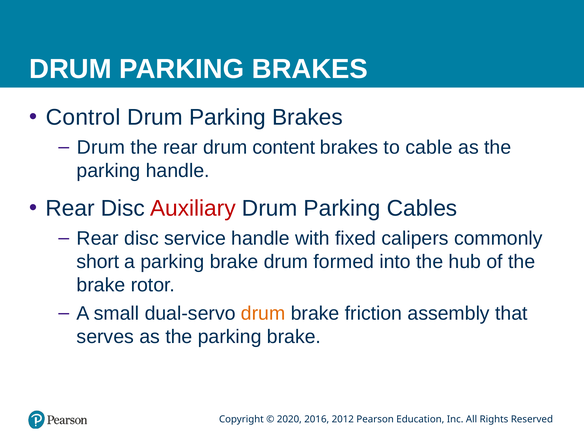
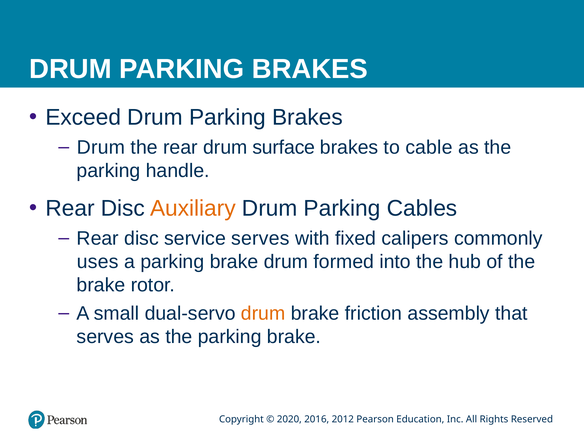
Control: Control -> Exceed (83, 117)
content: content -> surface (284, 147)
Auxiliary colour: red -> orange (193, 208)
service handle: handle -> serves (260, 238)
short: short -> uses (98, 262)
